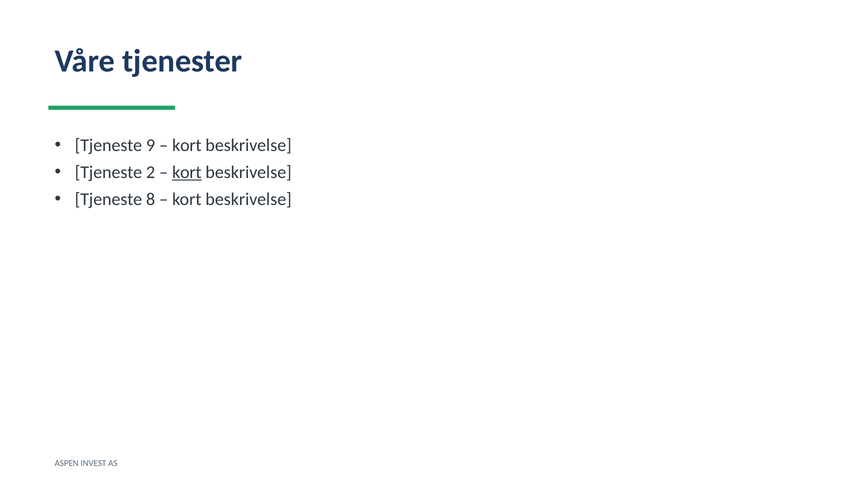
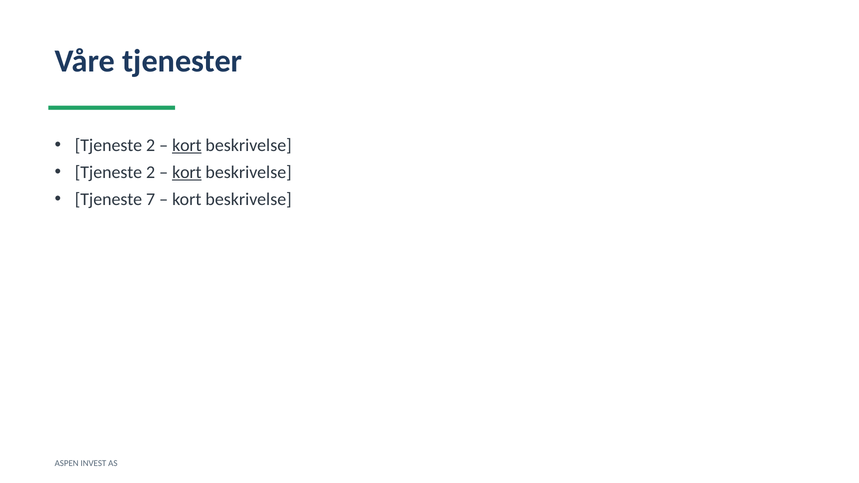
9: 9 -> 2 (151, 145)
kort underline: none -> present (187, 145)
8: 8 -> 7 (151, 199)
